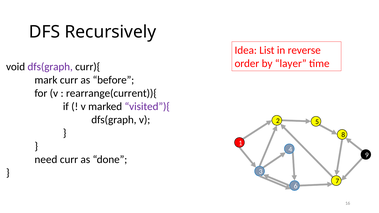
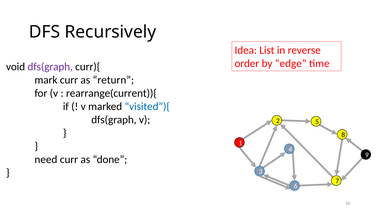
layer: layer -> edge (291, 64)
before: before -> return (113, 80)
visited”){ colour: purple -> blue (147, 107)
